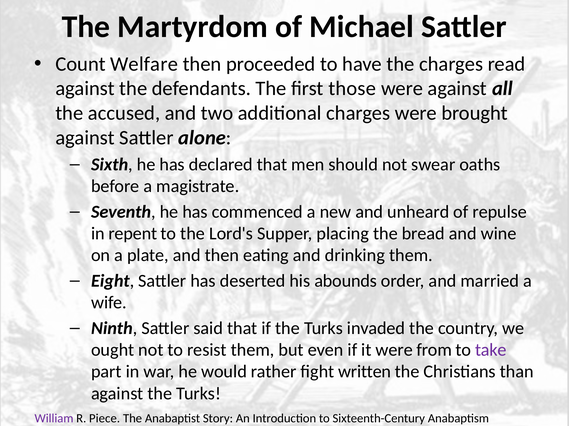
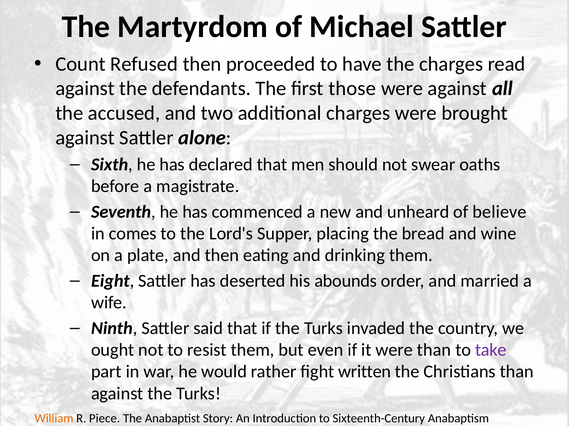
Welfare: Welfare -> Refused (144, 64)
repulse: repulse -> believe (500, 212)
repent: repent -> comes (133, 234)
were from: from -> than (434, 351)
William colour: purple -> orange (54, 419)
